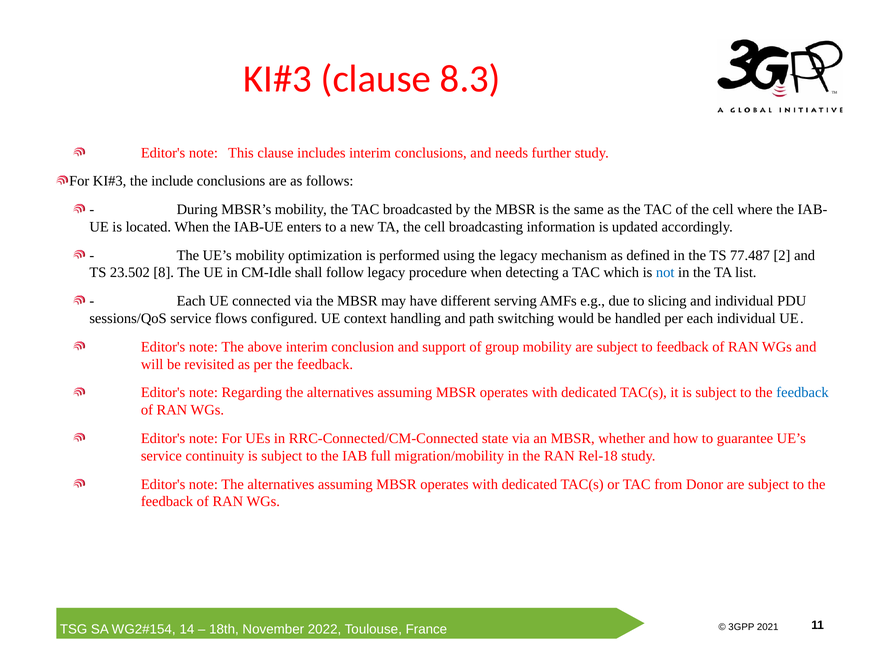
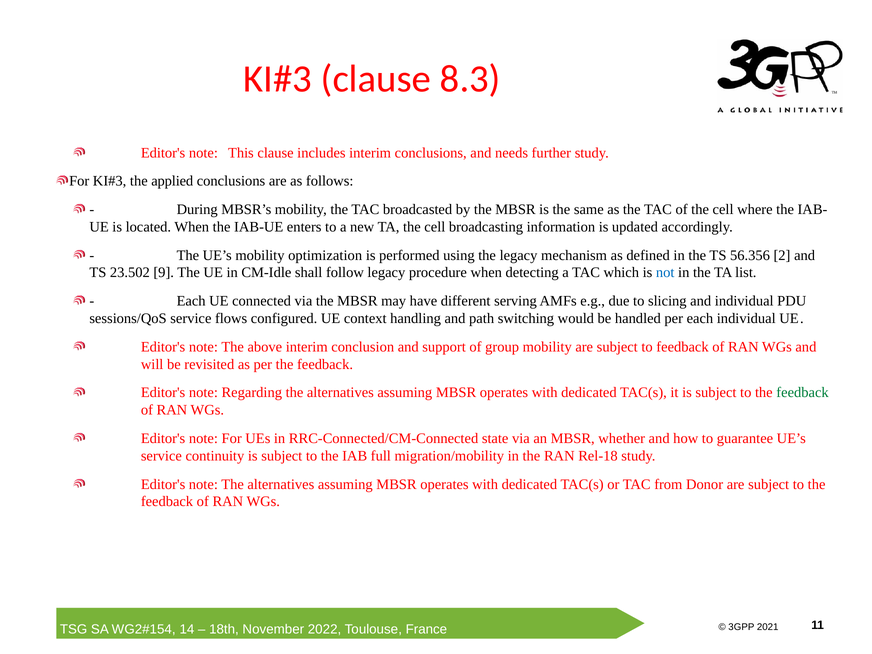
include: include -> applied (172, 181)
77.487: 77.487 -> 56.356 (750, 255)
8: 8 -> 9 (164, 273)
feedback colour: blue -> green (803, 393)
